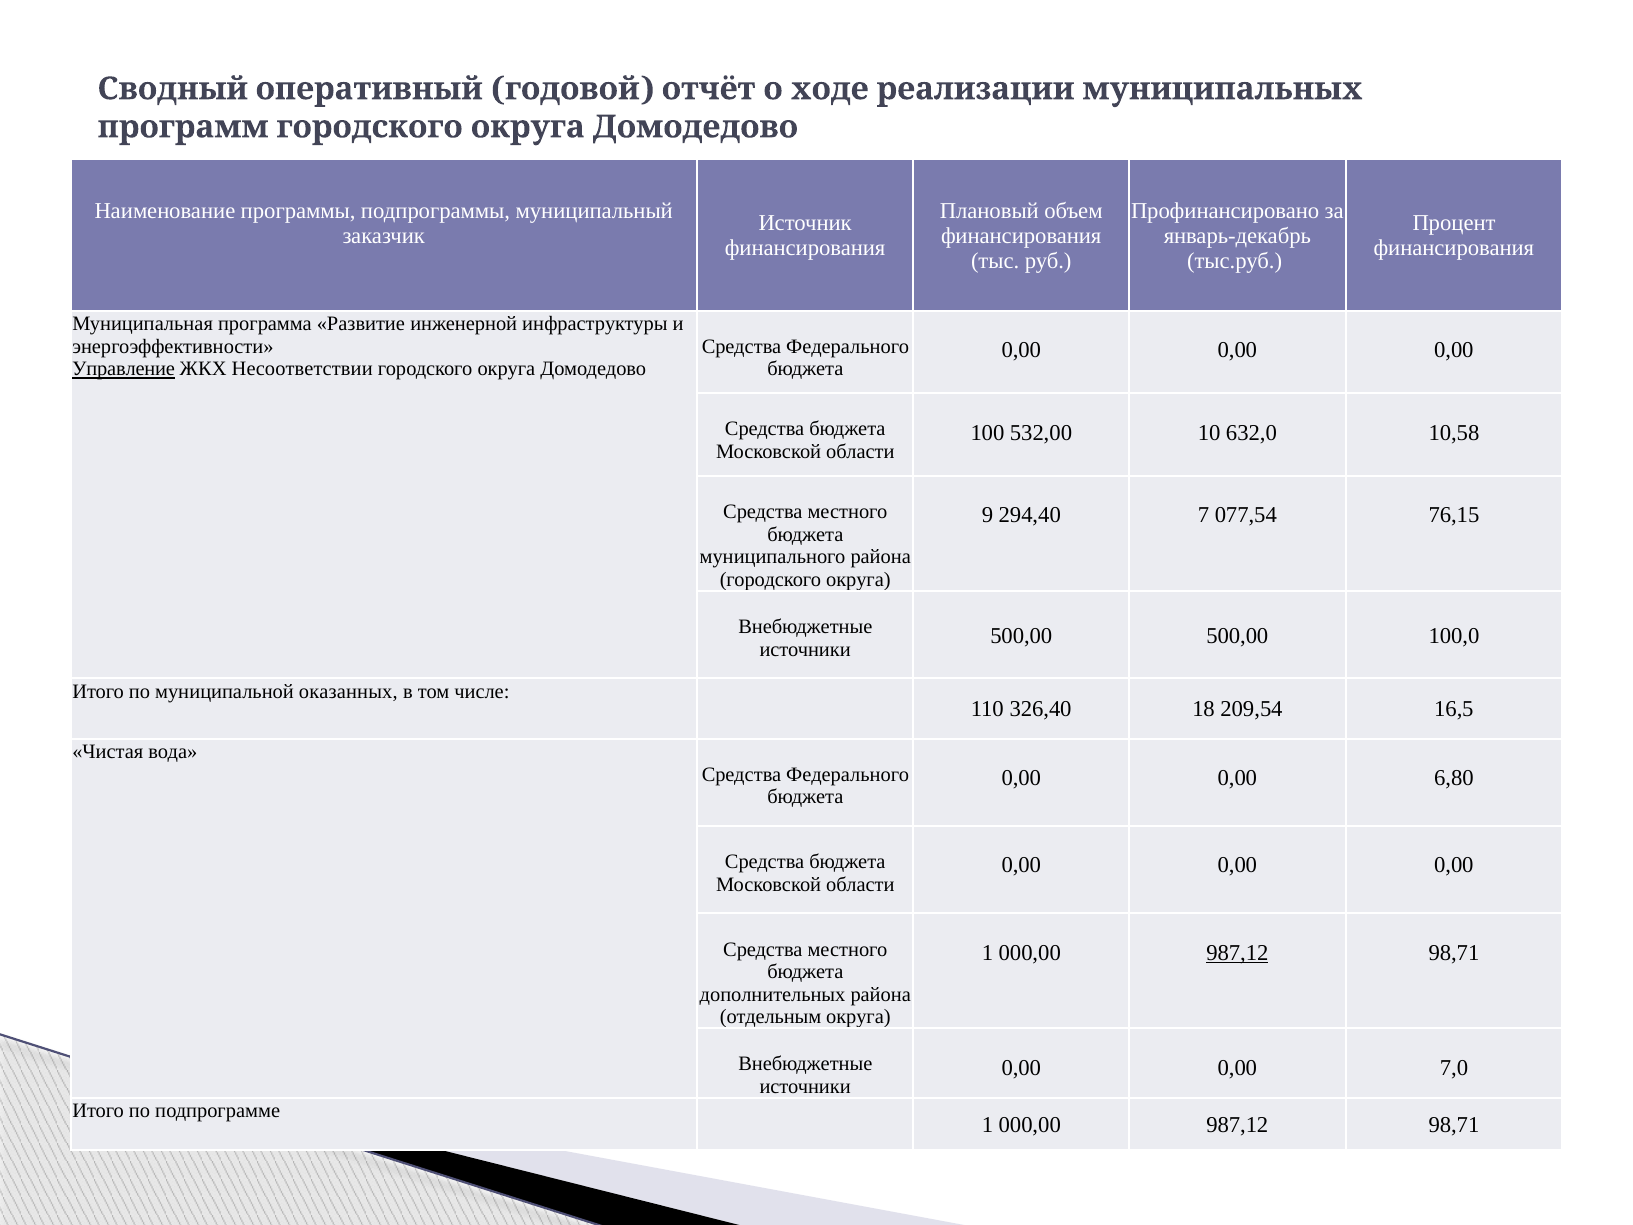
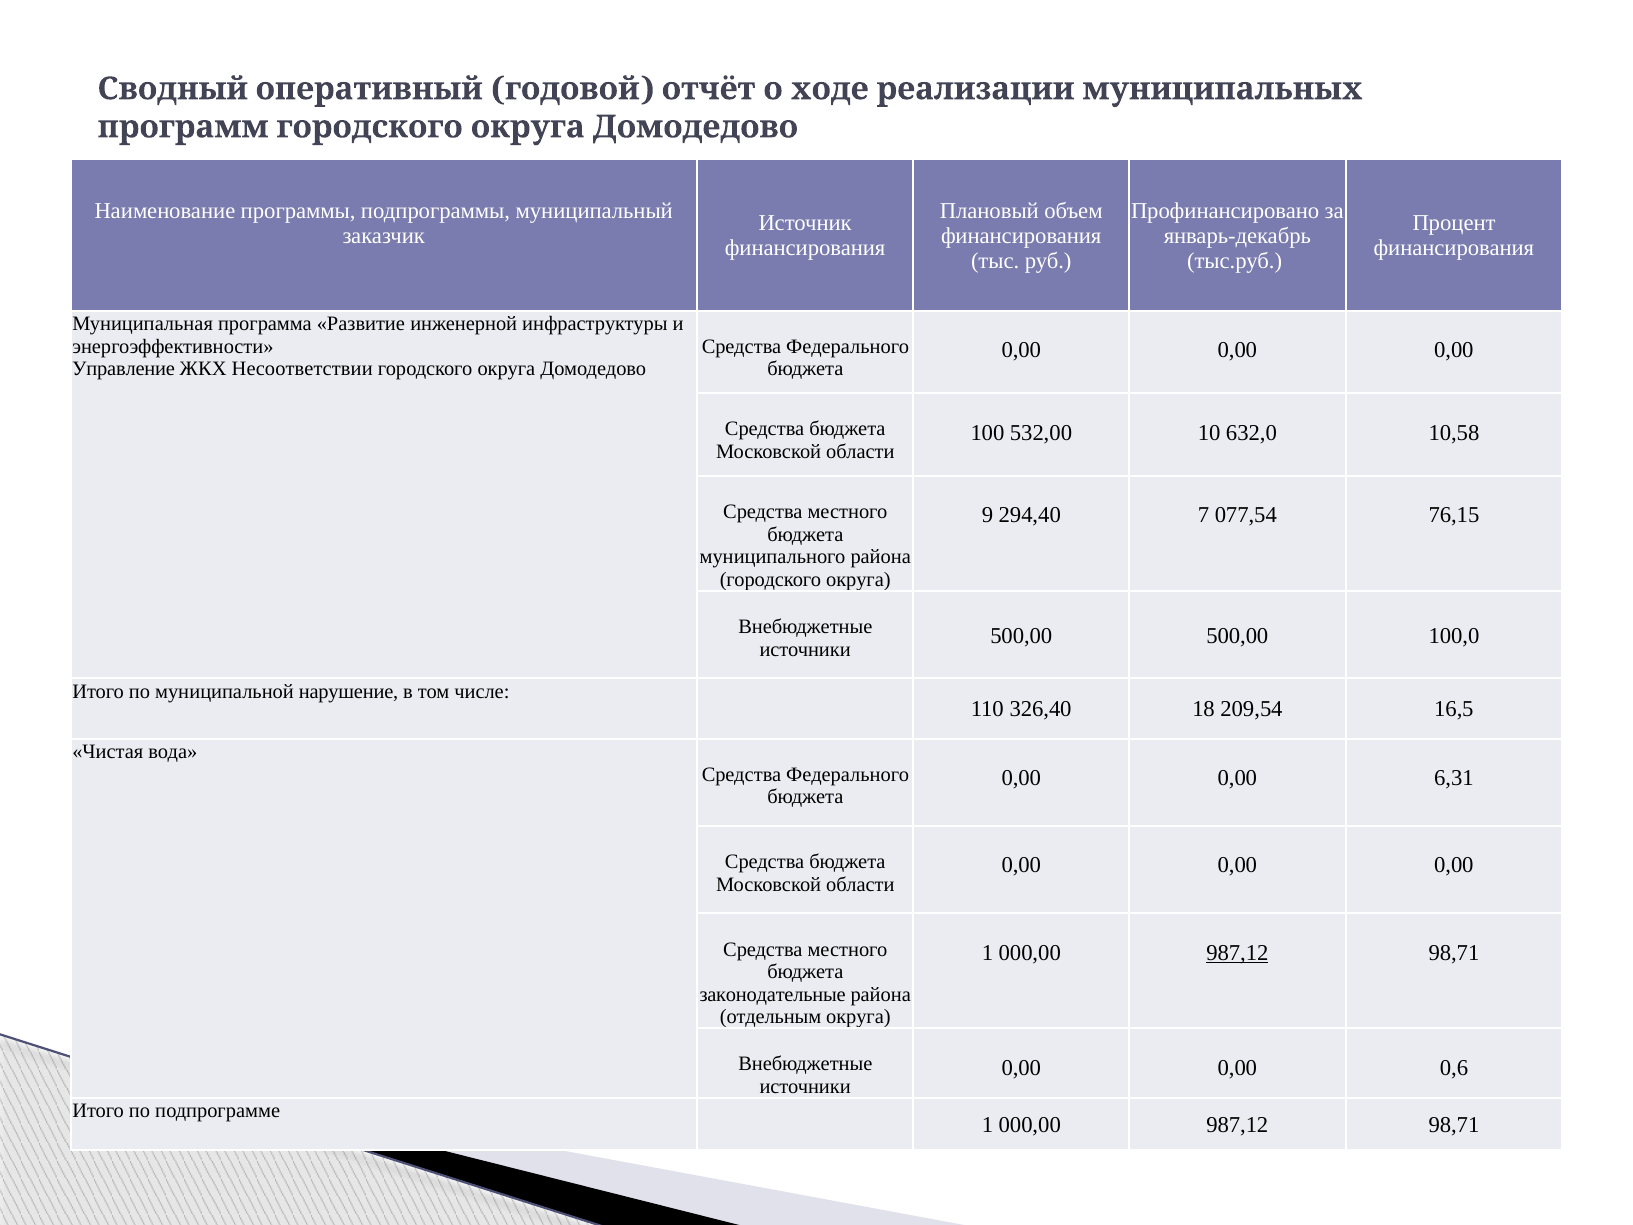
Управление underline: present -> none (124, 369)
оказанных: оказанных -> нарушение (348, 691)
6,80: 6,80 -> 6,31 (1454, 778)
дополнительных: дополнительных -> законодательные (773, 994)
7,0: 7,0 -> 0,6 (1454, 1067)
